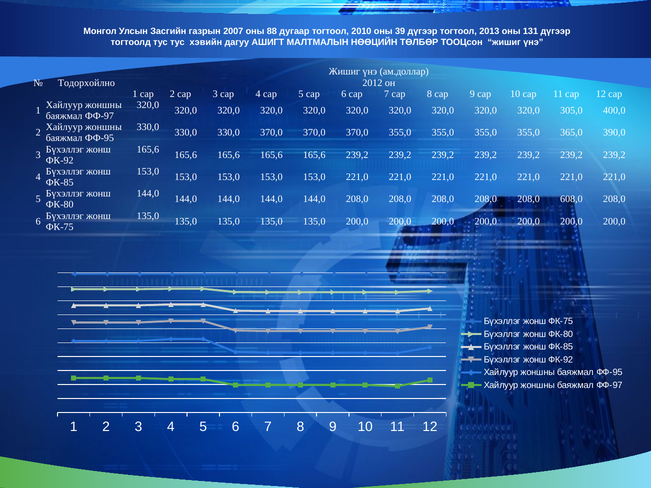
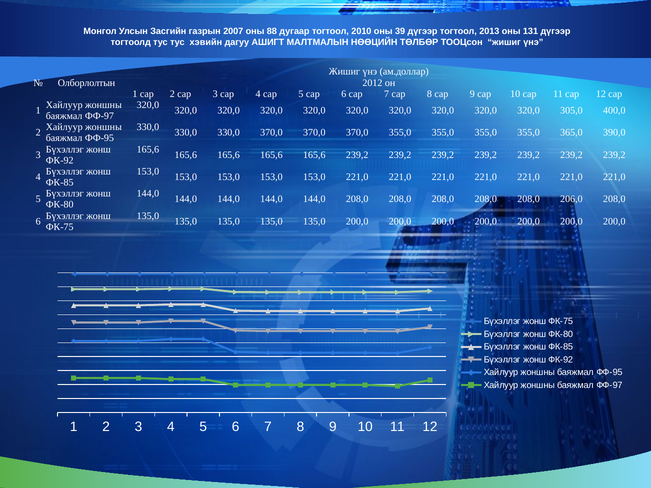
Тодорхойлно: Тодорхойлно -> Олборлолтын (86, 83)
608,0: 608,0 -> 206,0 (571, 199)
